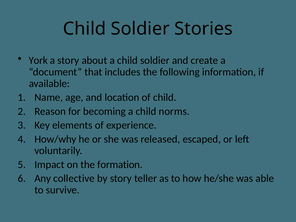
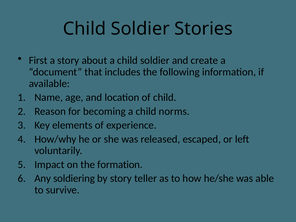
York: York -> First (38, 60)
collective: collective -> soldiering (74, 178)
